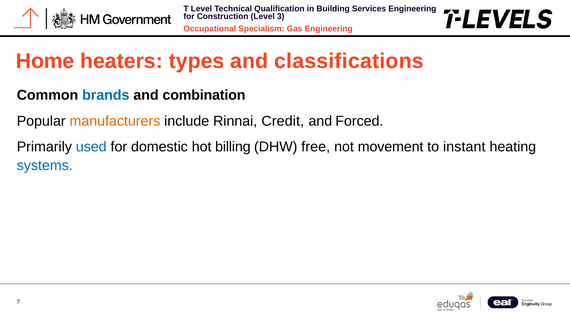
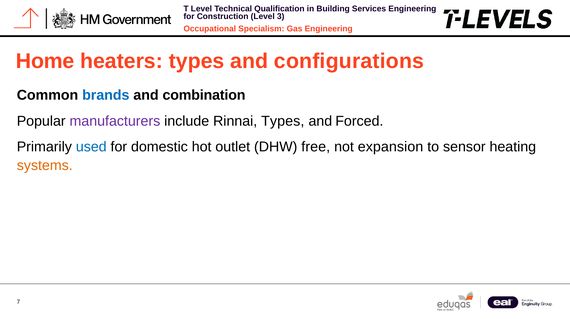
classifications: classifications -> configurations (349, 61)
manufacturers colour: orange -> purple (115, 121)
Rinnai Credit: Credit -> Types (283, 121)
billing: billing -> outlet (233, 147)
movement: movement -> expansion (391, 147)
instant: instant -> sensor (464, 147)
systems colour: blue -> orange (45, 165)
